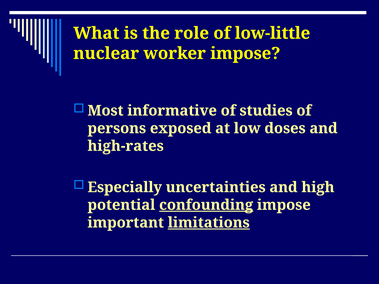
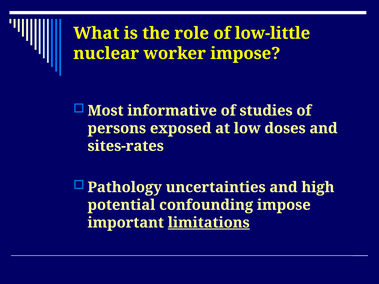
high-rates: high-rates -> sites-rates (126, 146)
Especially: Especially -> Pathology (125, 187)
confounding underline: present -> none (206, 205)
